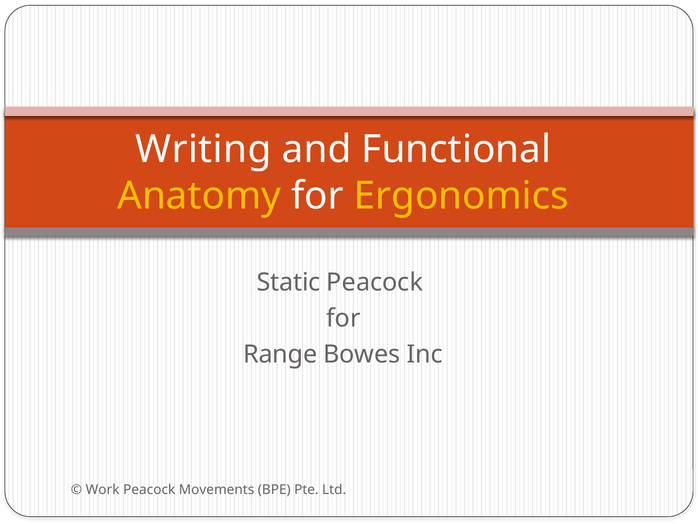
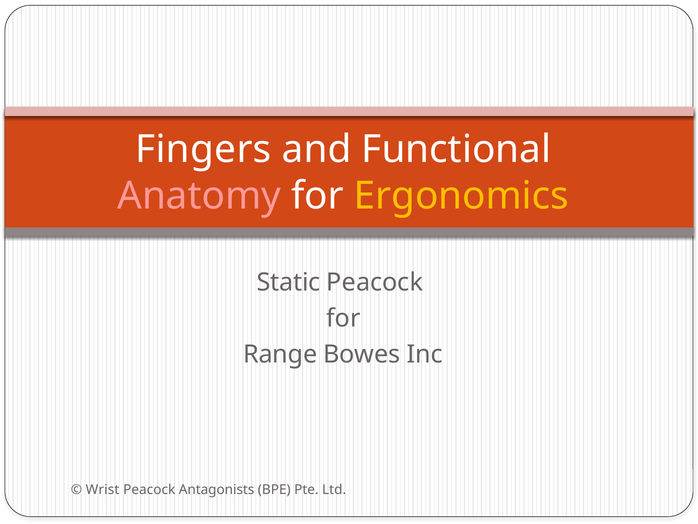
Writing: Writing -> Fingers (203, 149)
Anatomy colour: yellow -> pink (199, 196)
Work: Work -> Wrist (103, 490)
Movements: Movements -> Antagonists (217, 490)
